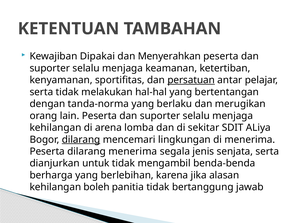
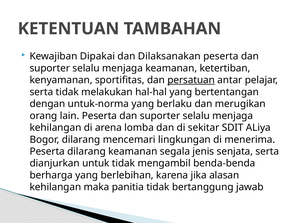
Menyerahkan: Menyerahkan -> Dilaksanakan (169, 56)
tanda-norma: tanda-norma -> untuk-norma (98, 104)
dilarang underline: present -> none (81, 139)
dilarang menerima: menerima -> keamanan (133, 151)
boleh: boleh -> maka (97, 187)
